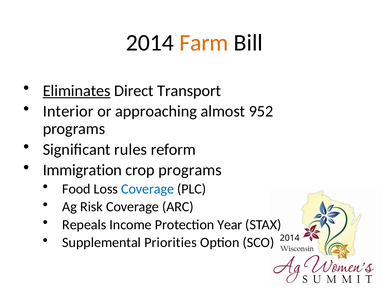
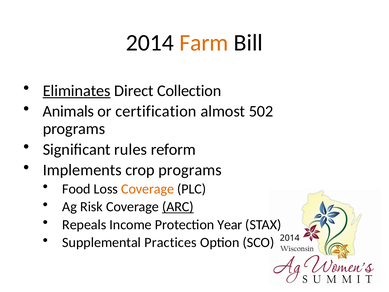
Transport: Transport -> Collection (189, 91)
Interior: Interior -> Animals (68, 111)
approaching: approaching -> certification (156, 111)
952: 952 -> 502 (261, 111)
Immigration: Immigration -> Implements (82, 170)
Coverage colour: blue -> orange (148, 189)
ARC underline: none -> present (178, 207)
Priorities: Priorities -> Practices (171, 242)
